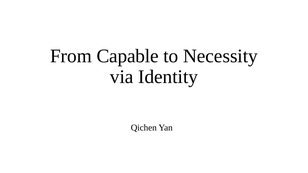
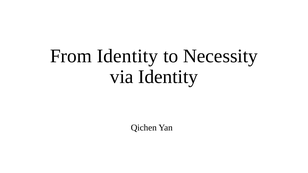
From Capable: Capable -> Identity (127, 56)
